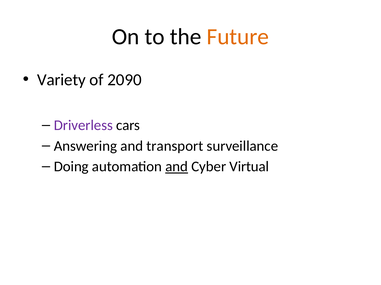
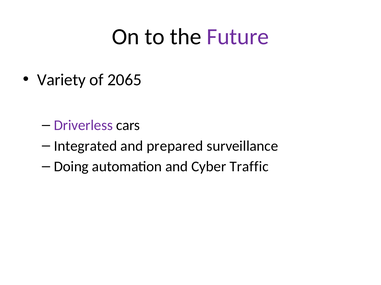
Future colour: orange -> purple (238, 37)
2090: 2090 -> 2065 (125, 80)
Answering: Answering -> Integrated (85, 146)
transport: transport -> prepared (175, 146)
and underline: present -> none (177, 167)
Virtual: Virtual -> Traffic (249, 167)
